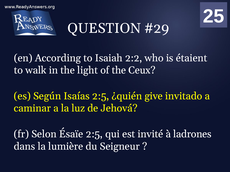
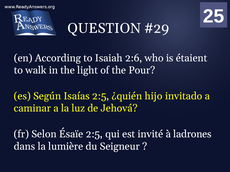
2:2: 2:2 -> 2:6 (134, 58)
Ceux: Ceux -> Pour (142, 70)
give: give -> hijo (154, 96)
